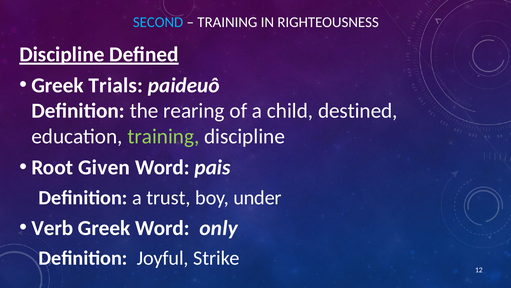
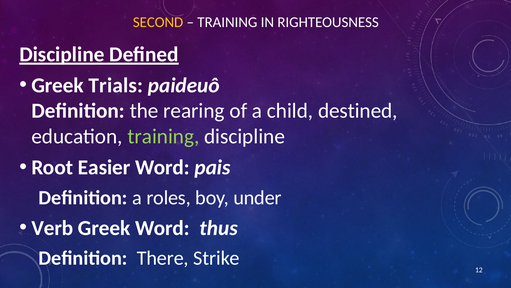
SECOND colour: light blue -> yellow (158, 22)
Given: Given -> Easier (104, 167)
trust: trust -> roles (169, 197)
only: only -> thus (219, 228)
Joyful: Joyful -> There (163, 258)
